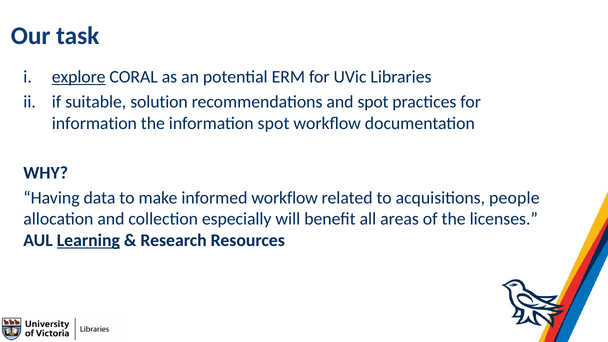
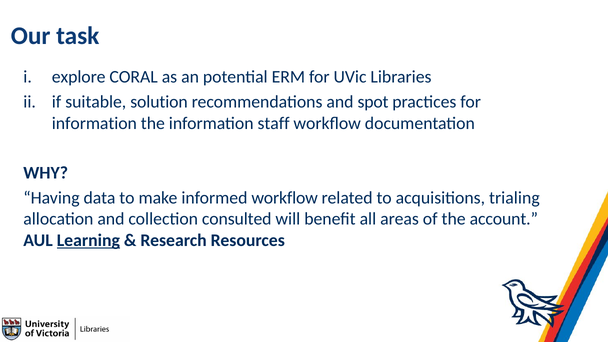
explore underline: present -> none (79, 77)
information spot: spot -> staff (274, 123)
people: people -> trialing (514, 198)
especially: especially -> consulted (237, 219)
licenses: licenses -> account (504, 219)
